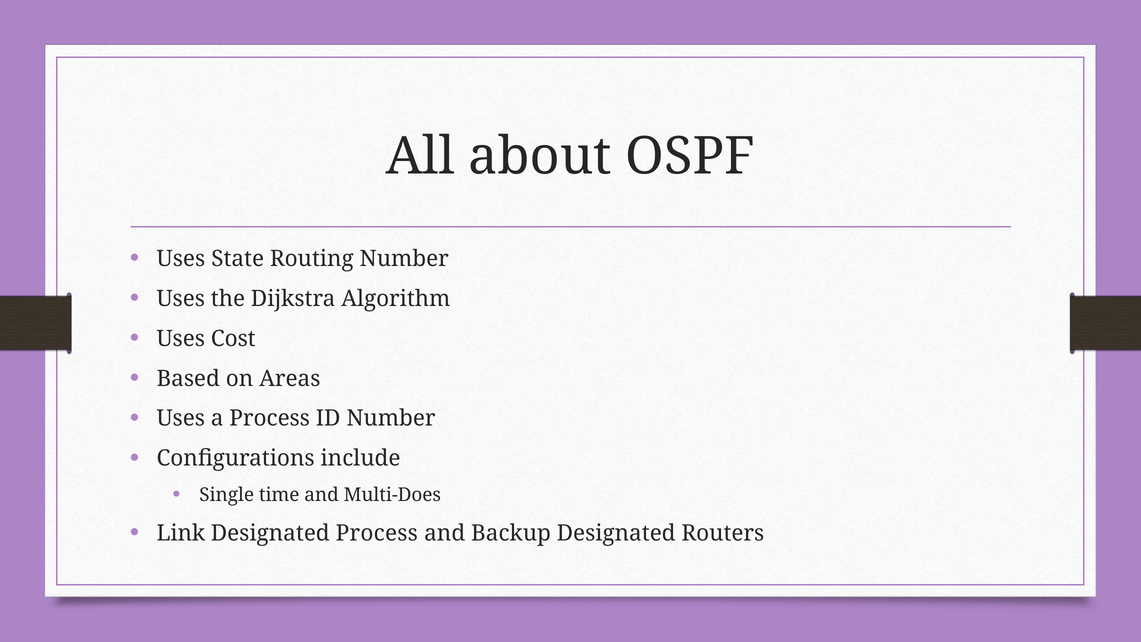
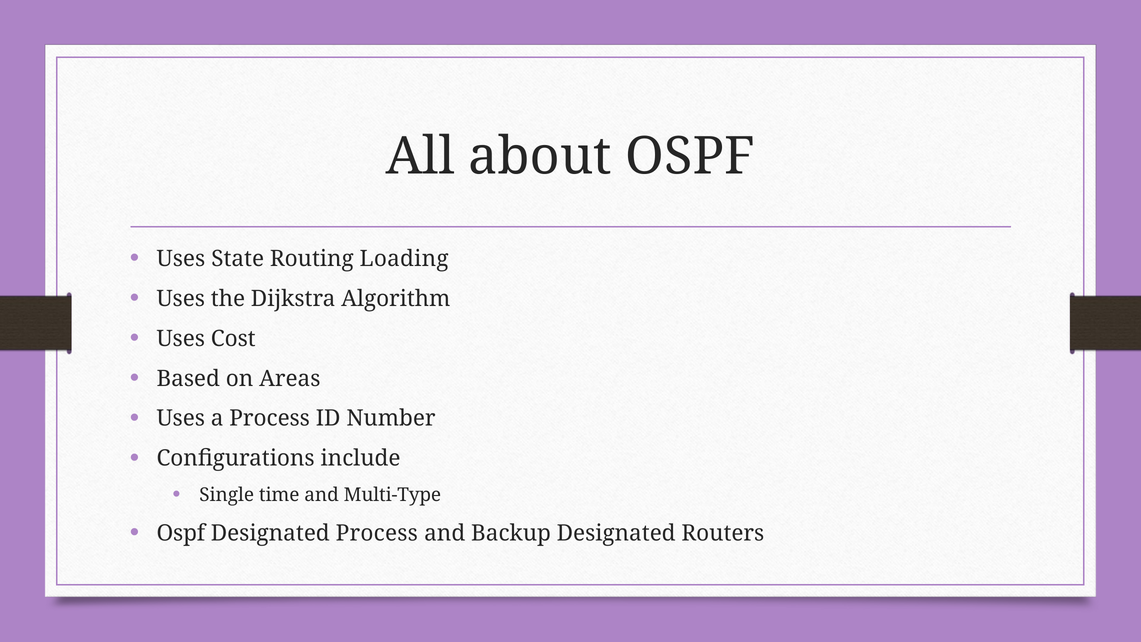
Routing Number: Number -> Loading (404, 259)
Multi-Does: Multi-Does -> Multi-Type (392, 495)
Link: Link -> Ospf (181, 533)
